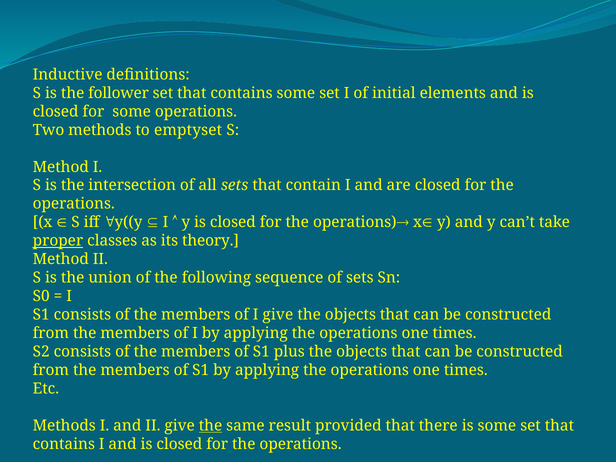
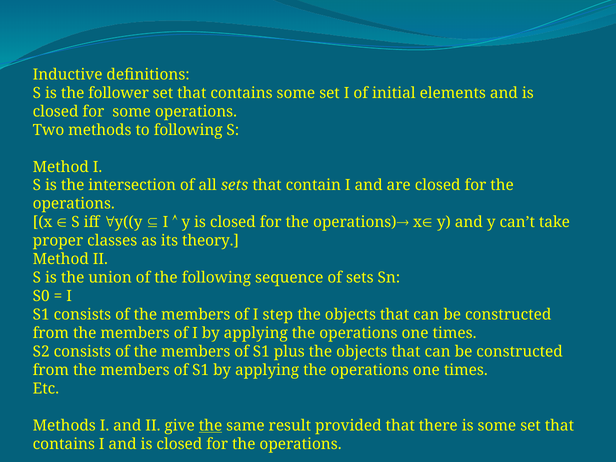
to emptyset: emptyset -> following (188, 130)
proper underline: present -> none (58, 241)
I give: give -> step (278, 315)
